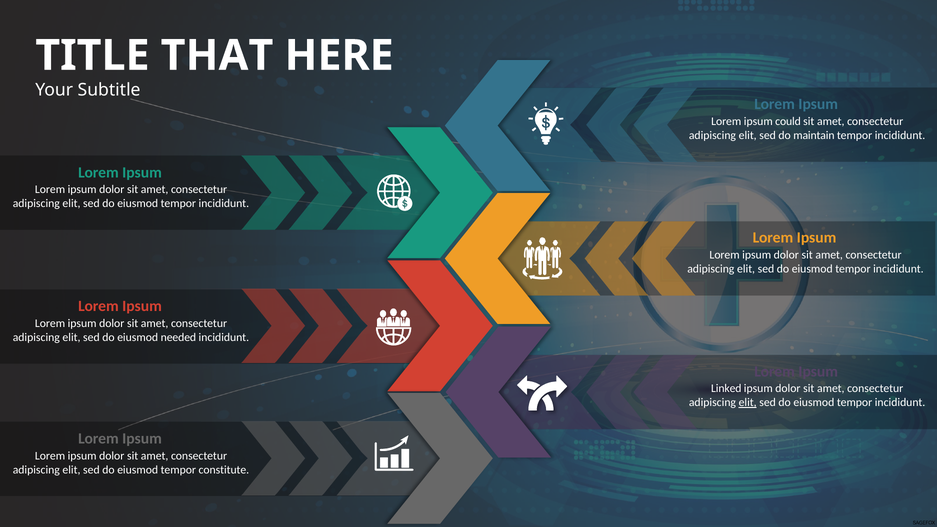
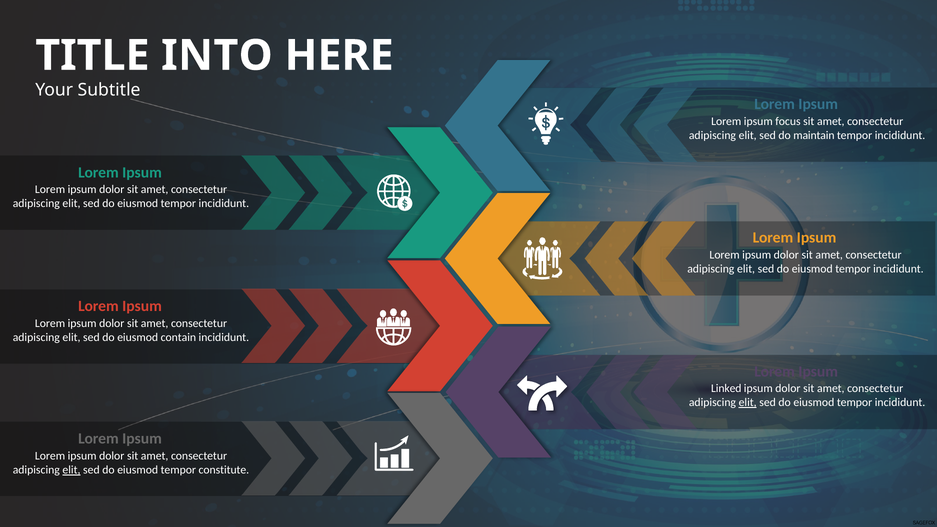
THAT: THAT -> INTO (217, 56)
could: could -> focus (788, 121)
needed: needed -> contain (178, 338)
elit underline: none -> present (71, 470)
